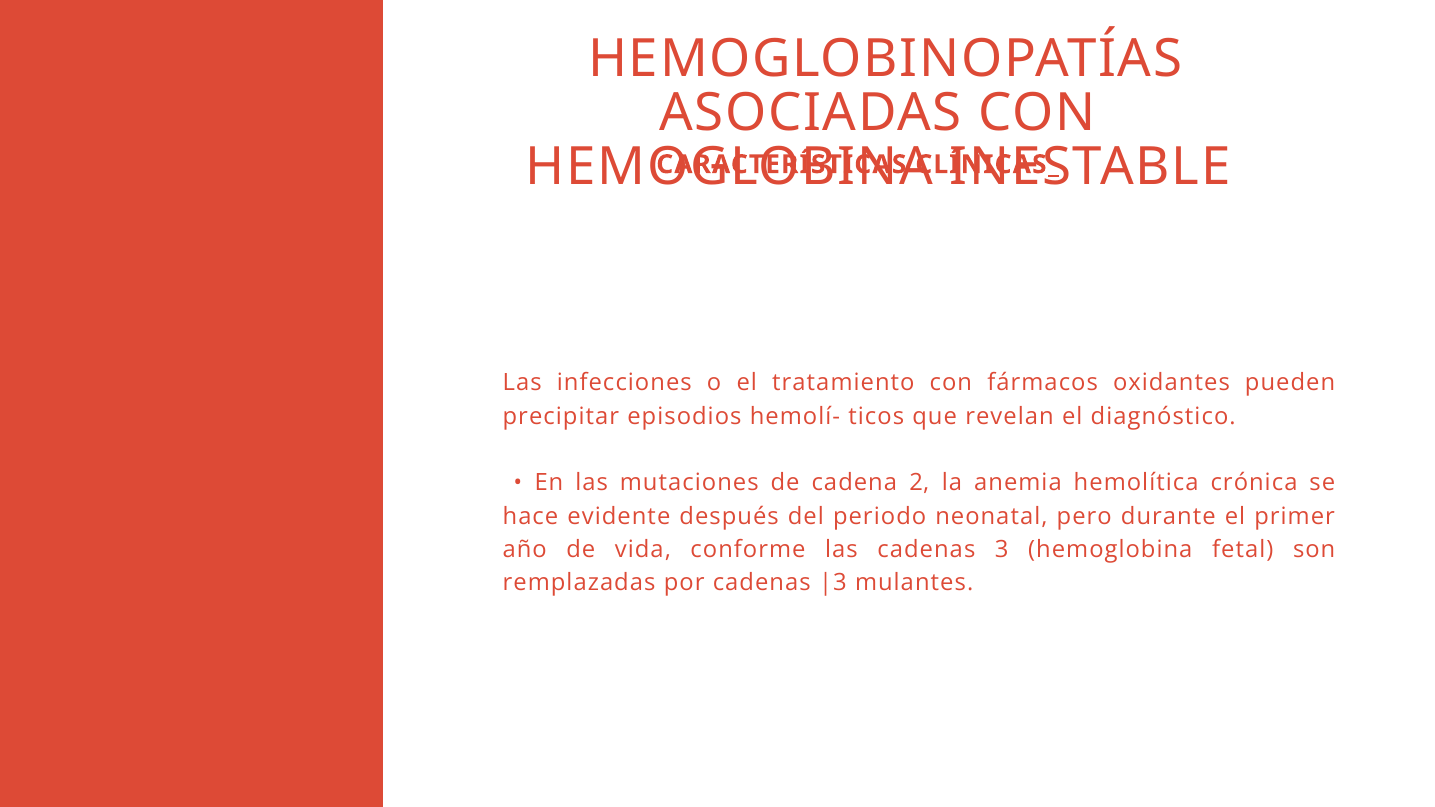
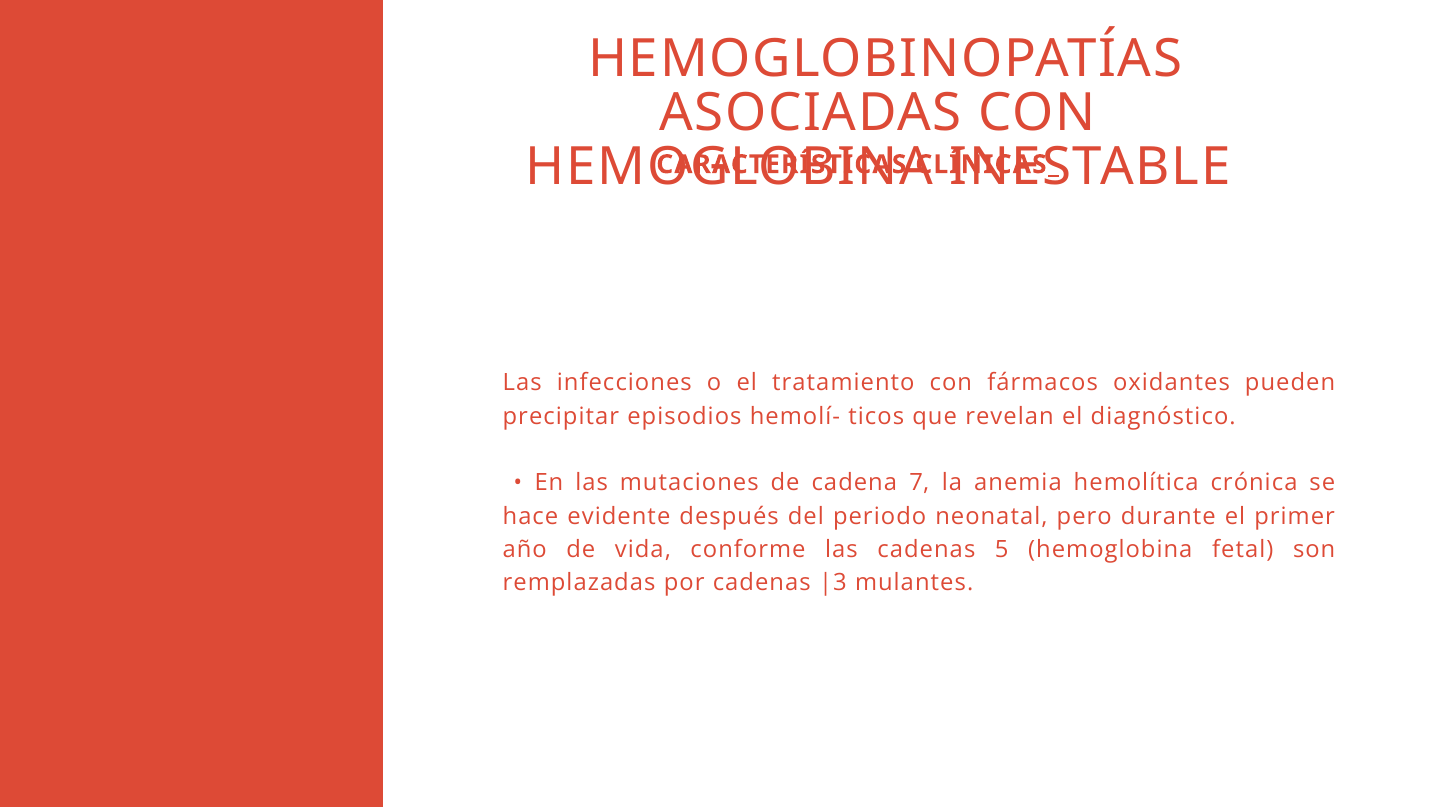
2: 2 -> 7 (919, 483)
3: 3 -> 5 (1002, 550)
